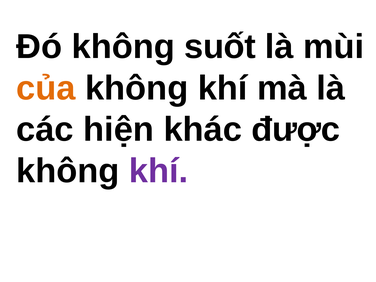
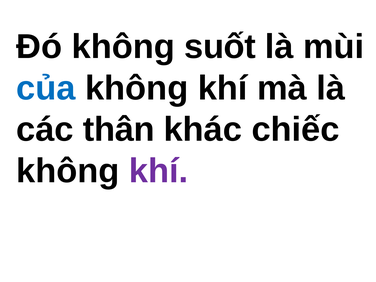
của colour: orange -> blue (46, 88)
hiện: hiện -> thân (119, 130)
được: được -> chiếc (296, 130)
